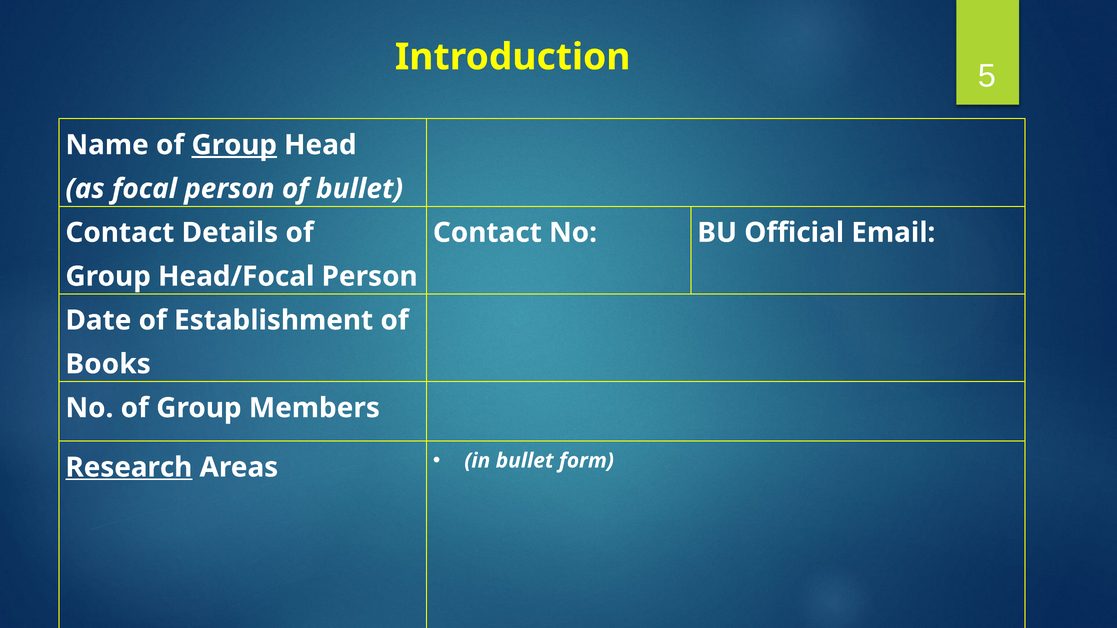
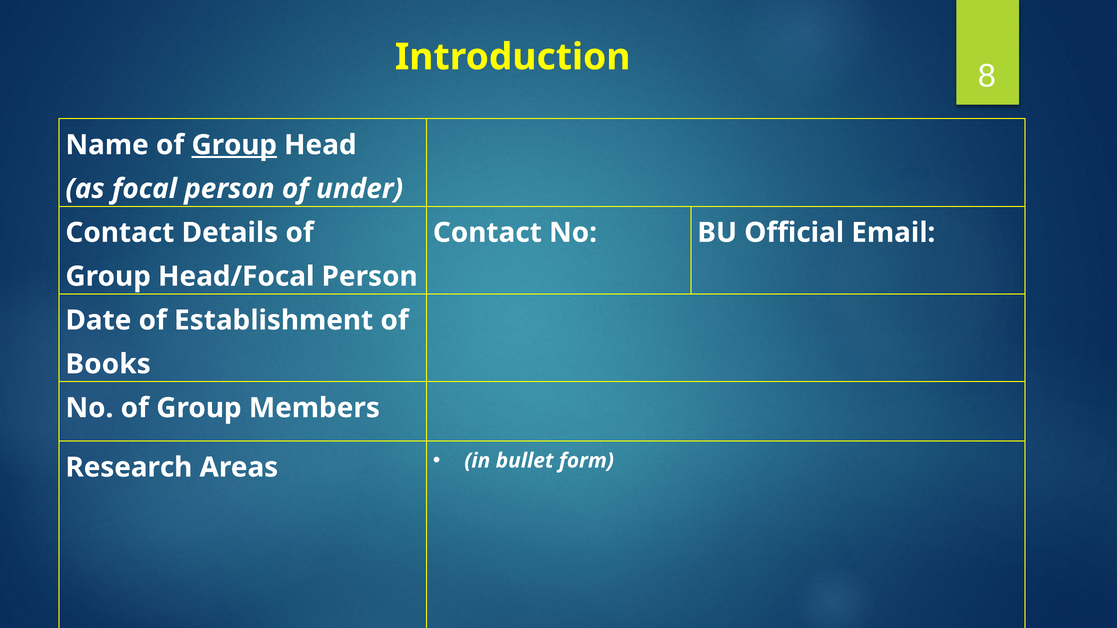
5: 5 -> 8 (987, 76)
of bullet: bullet -> under (360, 189)
Research underline: present -> none (129, 468)
